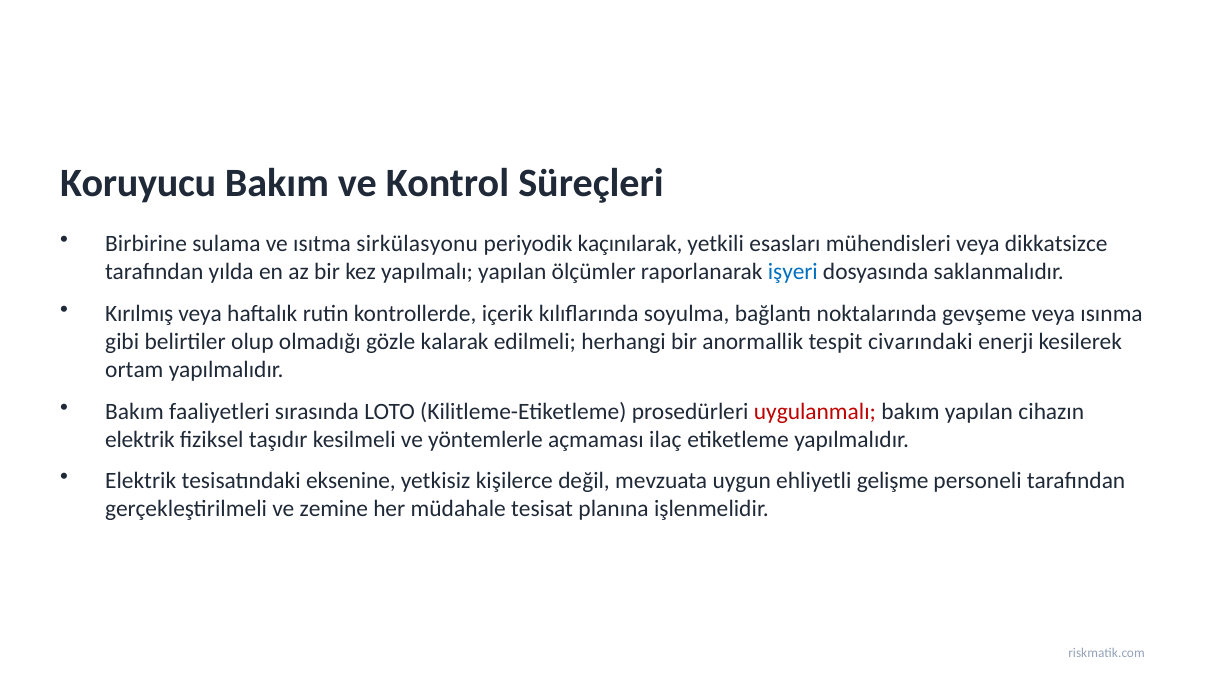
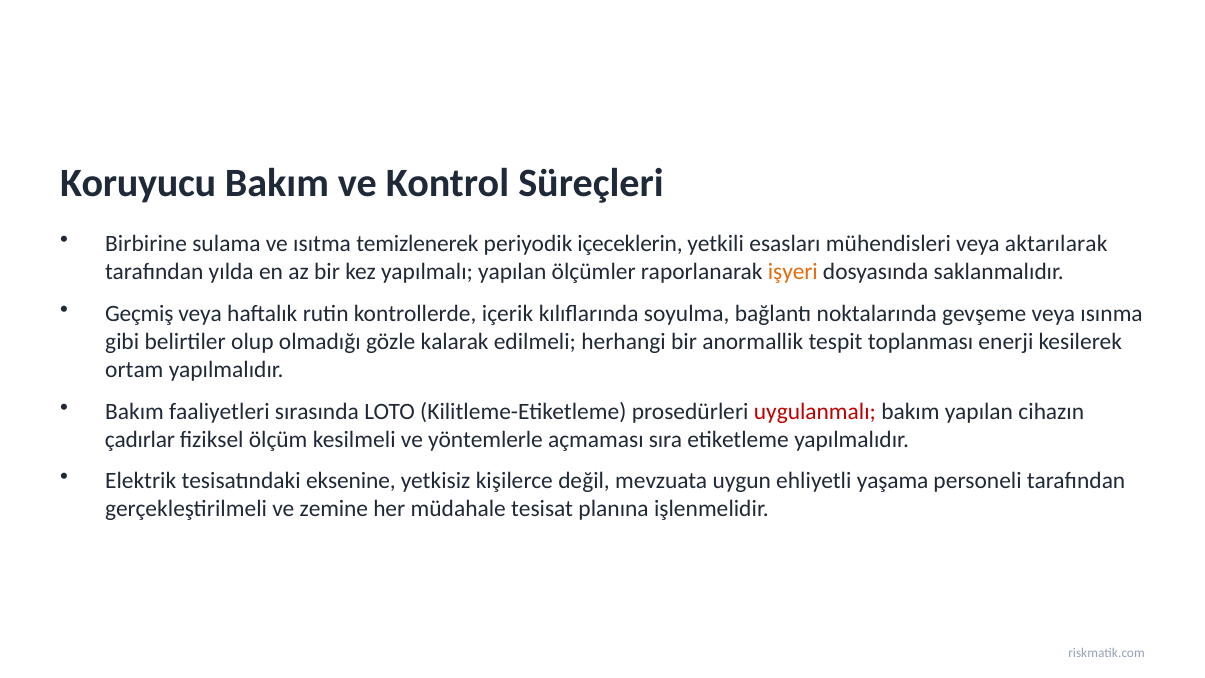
sirkülasyonu: sirkülasyonu -> temizlenerek (417, 244)
kaçınılarak: kaçınılarak -> içeceklerin (630, 244)
dikkatsizce: dikkatsizce -> aktarılarak (1056, 244)
işyeri colour: blue -> orange (793, 272)
Kırılmış: Kırılmış -> Geçmiş (139, 313)
civarındaki: civarındaki -> toplanması (921, 341)
elektrik: elektrik -> çadırlar (140, 439)
taşıdır: taşıdır -> ölçüm (278, 439)
ilaç: ilaç -> sıra (666, 439)
gelişme: gelişme -> yaşama (893, 481)
